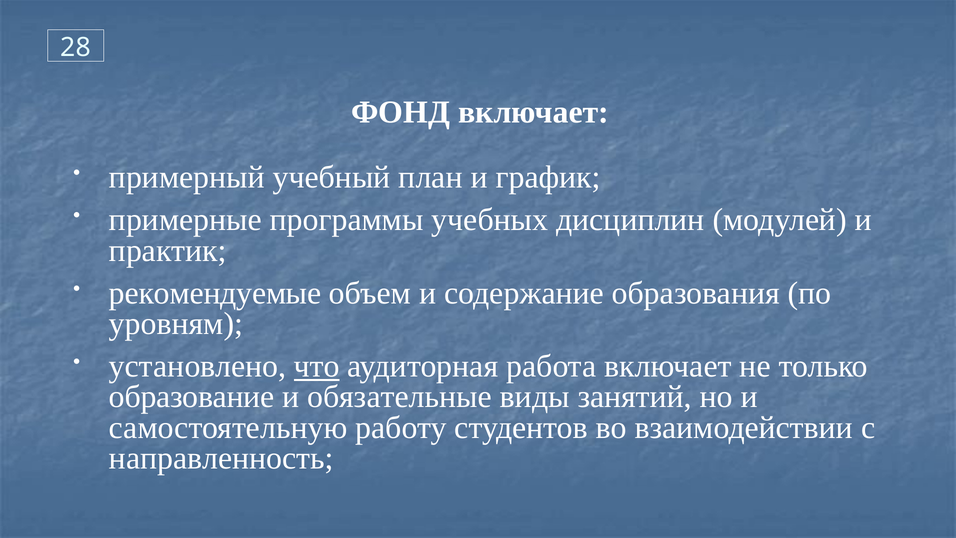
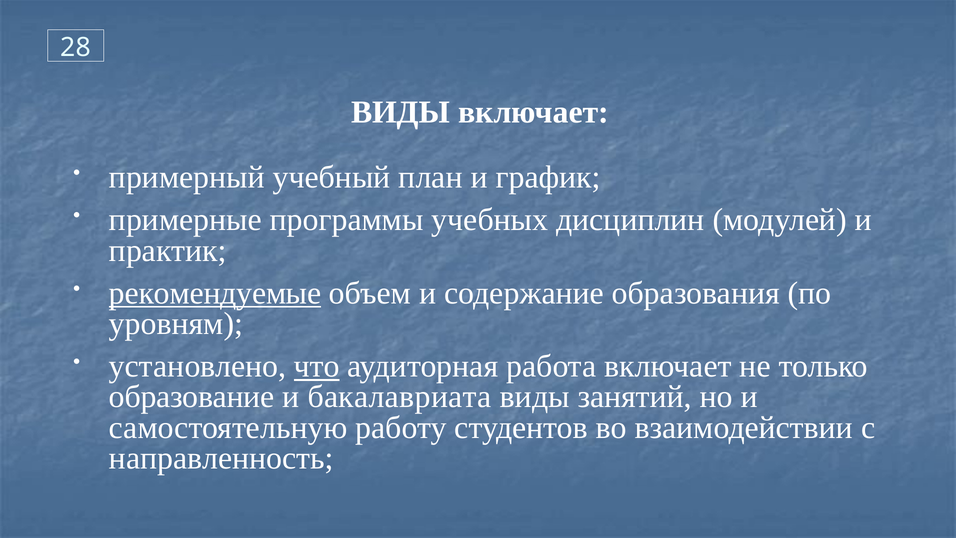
ФОНД: ФОНД -> ВИДЫ (401, 112)
рекомендуемые underline: none -> present (215, 293)
обязательные: обязательные -> бакалавриата (399, 397)
